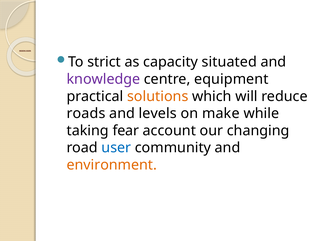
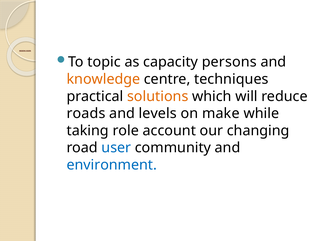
strict: strict -> topic (104, 62)
situated: situated -> persons (229, 62)
knowledge colour: purple -> orange (103, 79)
equipment: equipment -> techniques (231, 79)
fear: fear -> role (126, 131)
environment colour: orange -> blue (112, 165)
